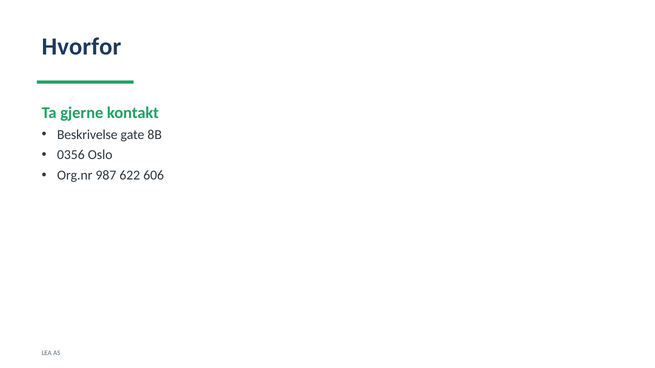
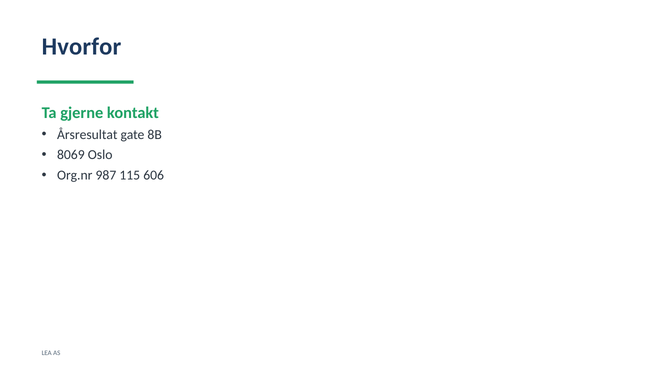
Beskrivelse: Beskrivelse -> Årsresultat (87, 135)
0356: 0356 -> 8069 (71, 155)
622: 622 -> 115 (130, 176)
